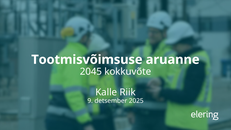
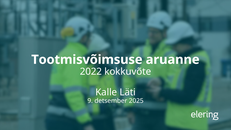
2045: 2045 -> 2022 (91, 72)
Riik: Riik -> Läti (128, 92)
